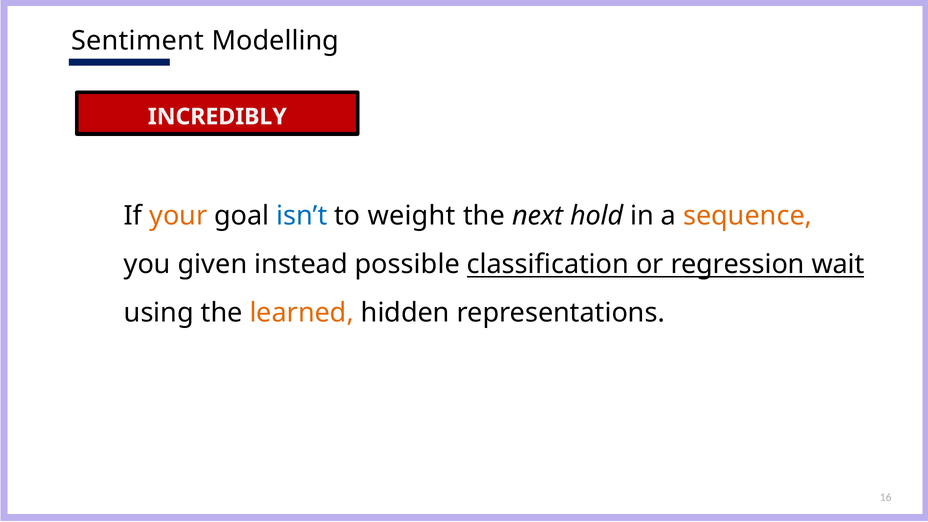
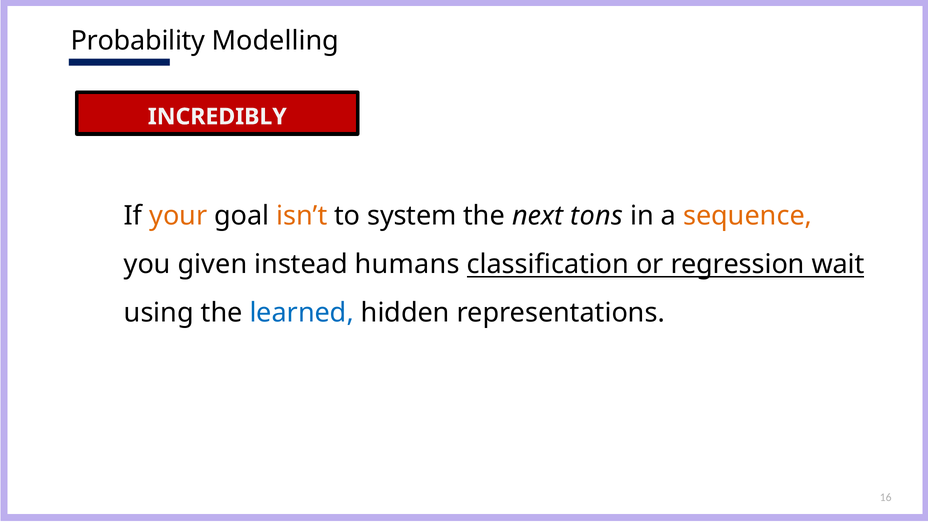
Sentiment: Sentiment -> Probability (138, 41)
isn’t colour: blue -> orange (302, 216)
weight: weight -> system (412, 216)
hold: hold -> tons (597, 216)
possible: possible -> humans (407, 264)
learned colour: orange -> blue (302, 313)
